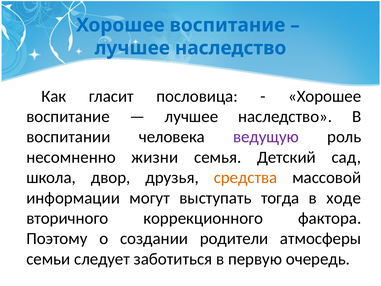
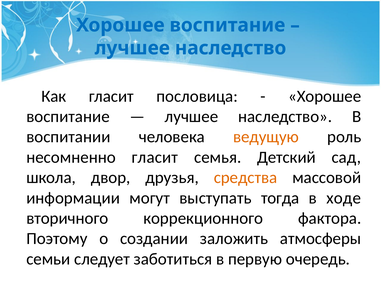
ведущую colour: purple -> orange (266, 137)
несомненно жизни: жизни -> гласит (155, 157)
родители: родители -> заложить (234, 238)
